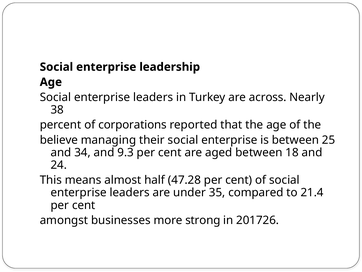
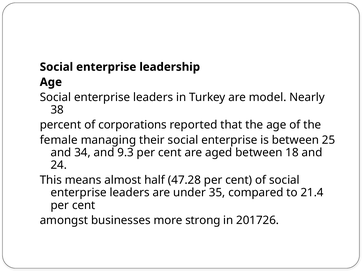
across: across -> model (268, 97)
believe: believe -> female (59, 140)
